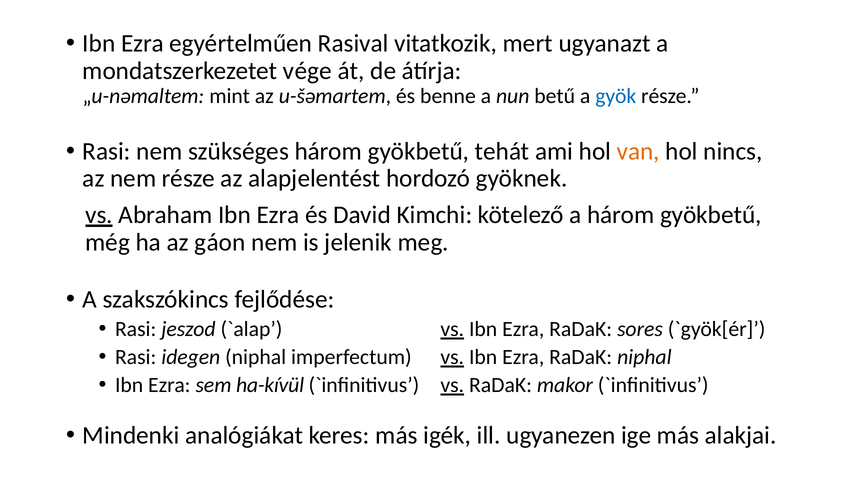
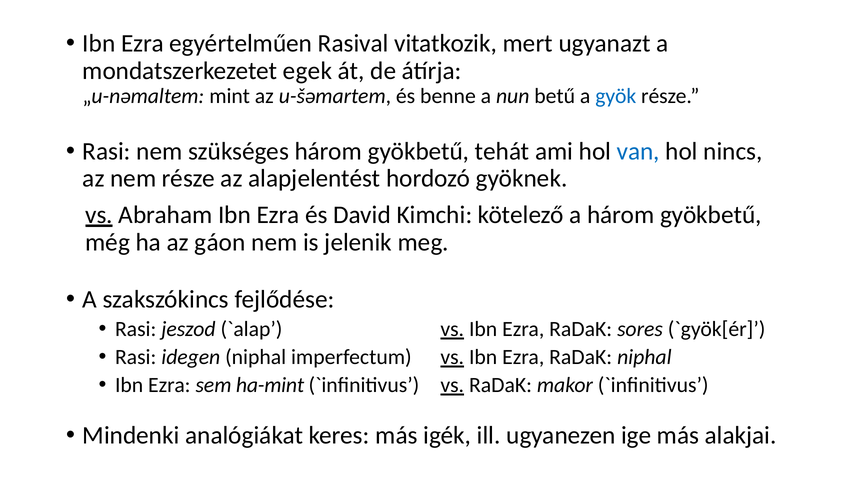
vége: vége -> egek (308, 71)
van colour: orange -> blue (638, 151)
ha-kívül: ha-kívül -> ha-mint (270, 385)
